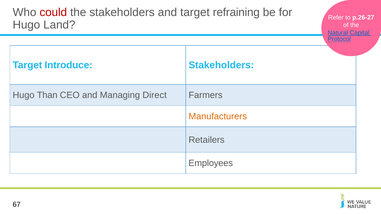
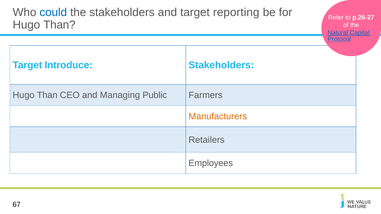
could colour: red -> blue (53, 12)
refraining: refraining -> reporting (236, 12)
Land: Land -> Than (59, 25)
Direct: Direct -> Public (155, 95)
